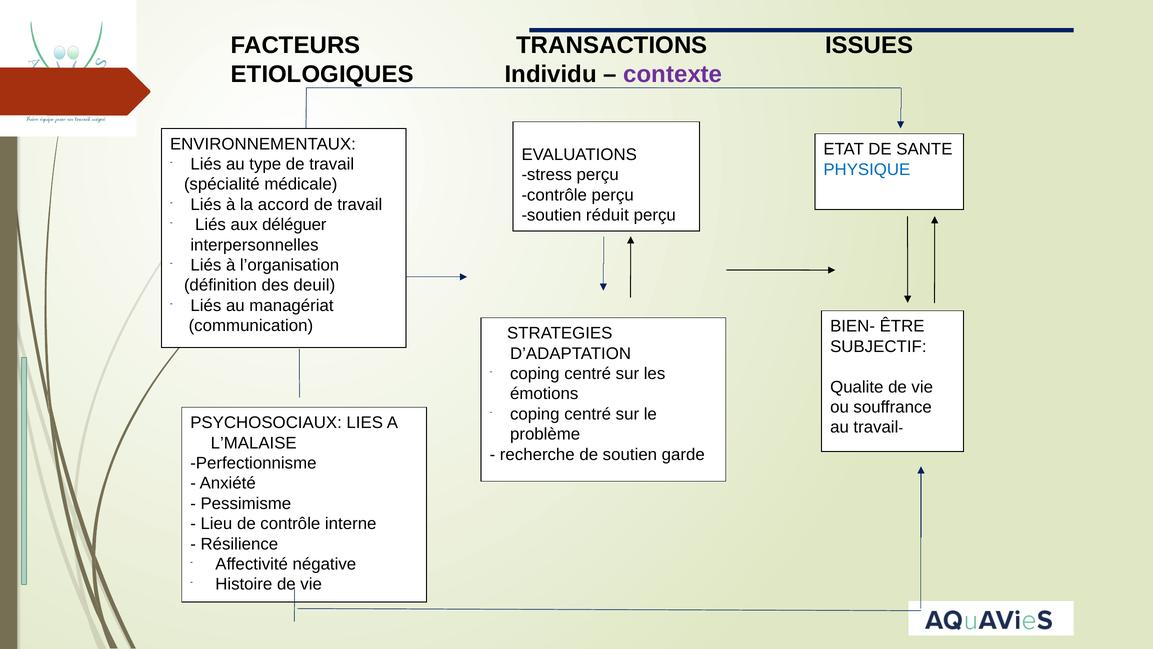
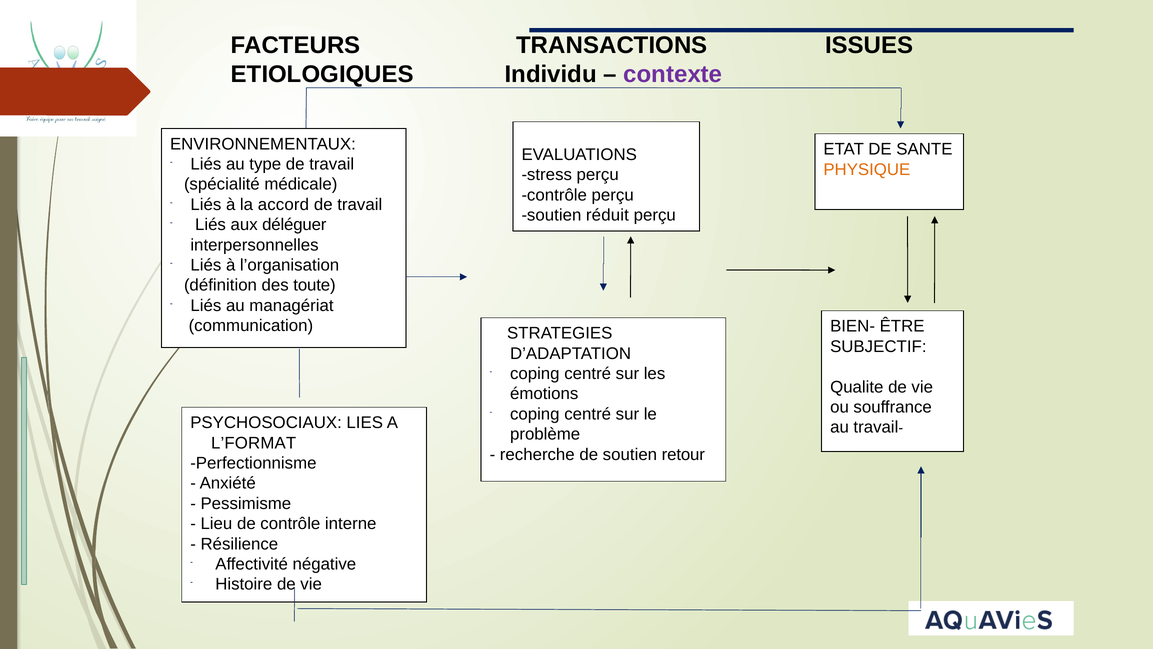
PHYSIQUE colour: blue -> orange (867, 169)
deuil: deuil -> toute (315, 285)
L’MALAISE: L’MALAISE -> L’FORMAT (254, 443)
garde: garde -> retour (683, 454)
